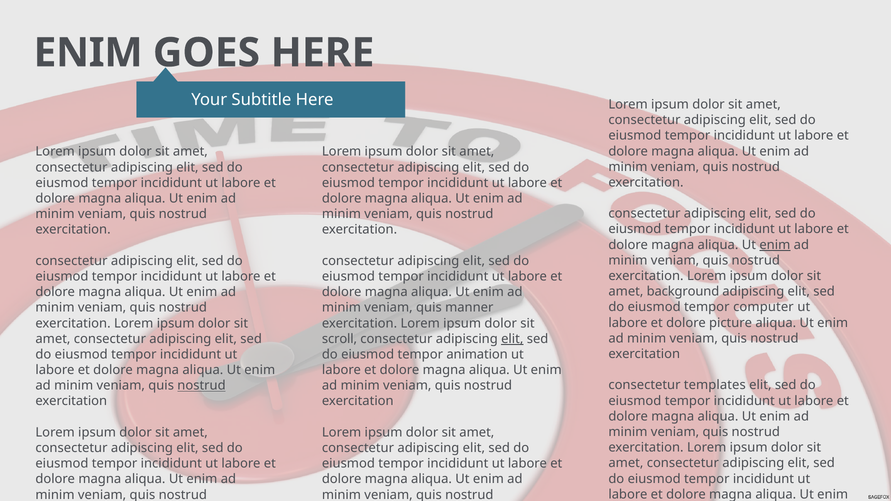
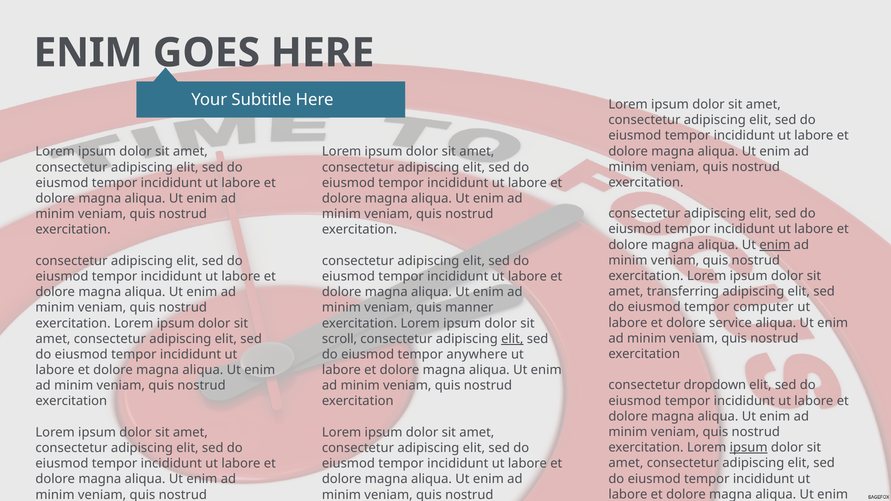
background: background -> transferring (683, 292)
picture: picture -> service (731, 323)
animation: animation -> anywhere (477, 355)
templates: templates -> dropdown (715, 385)
nostrud underline: present -> none (202, 386)
ipsum underline: none -> present (749, 448)
